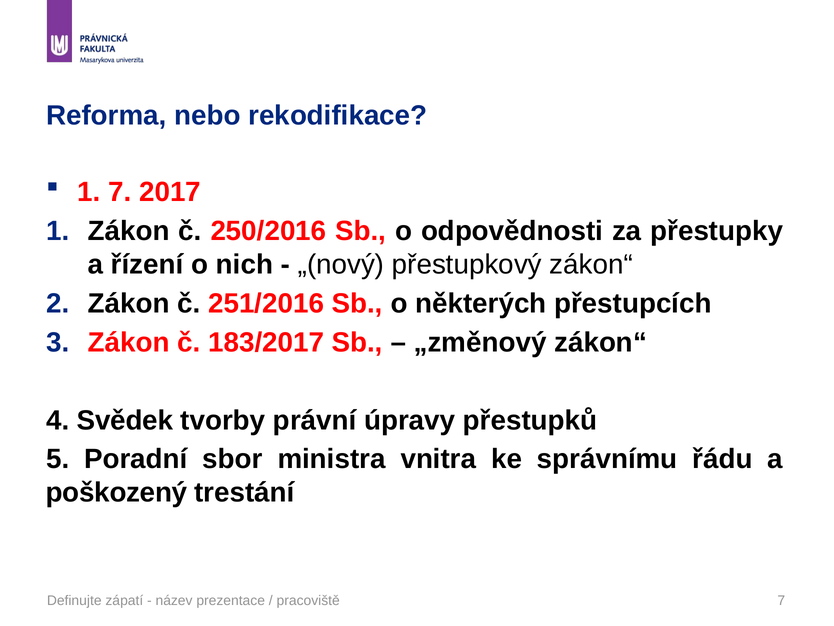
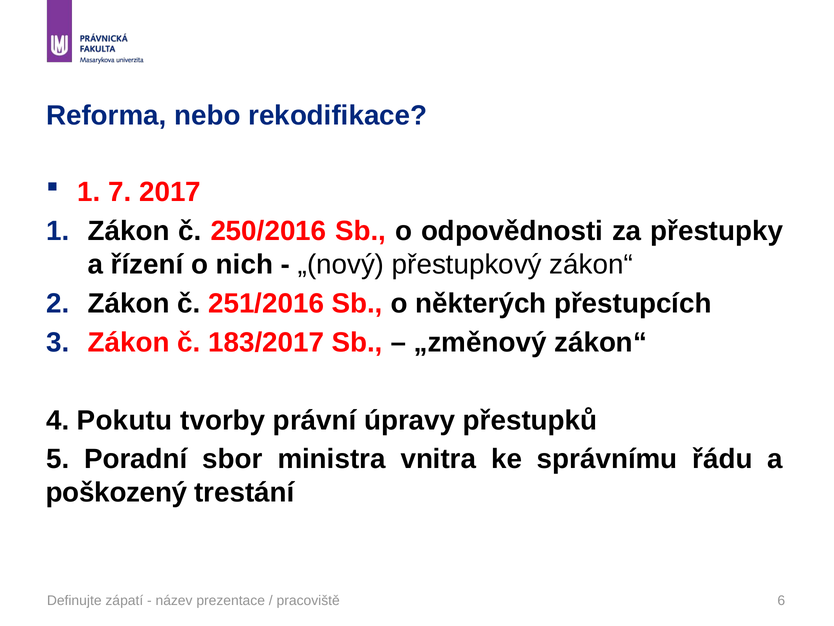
Svědek: Svědek -> Pokutu (125, 420)
pracoviště 7: 7 -> 6 (781, 600)
